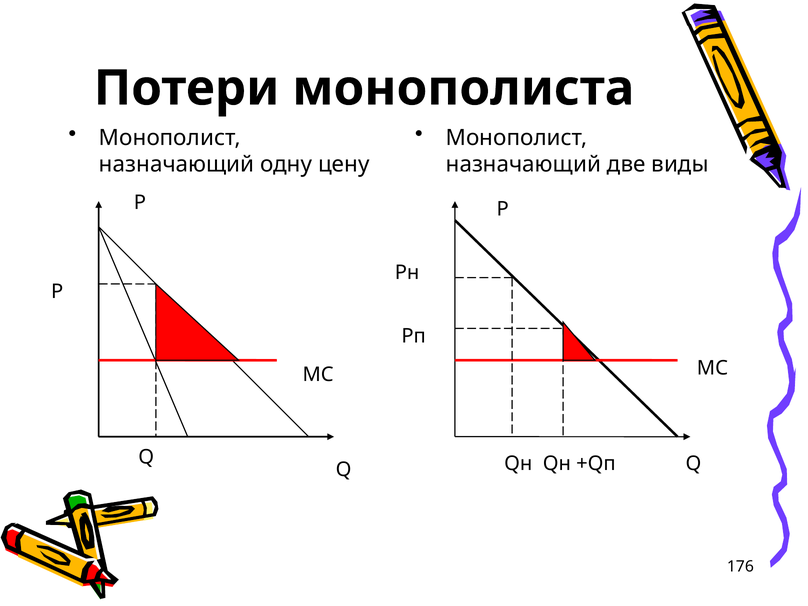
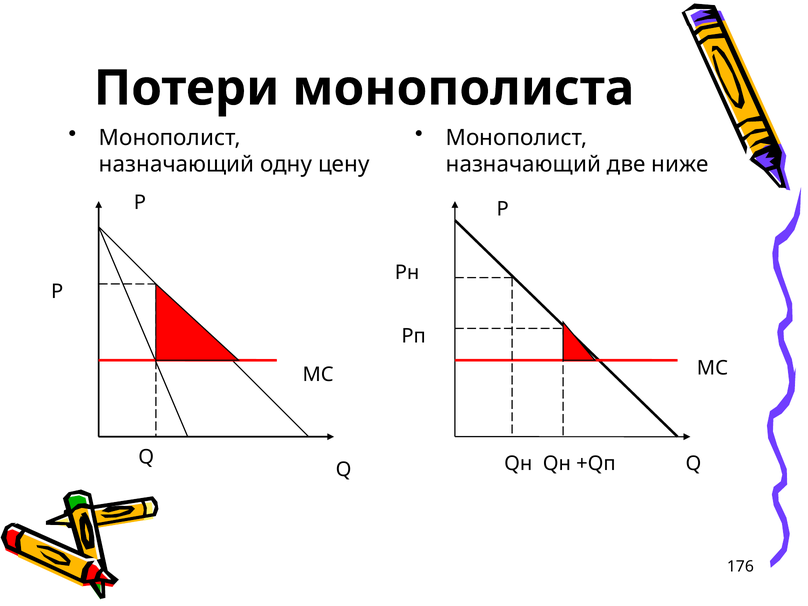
виды: виды -> ниже (680, 165)
